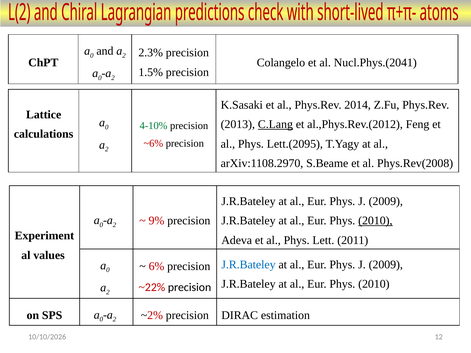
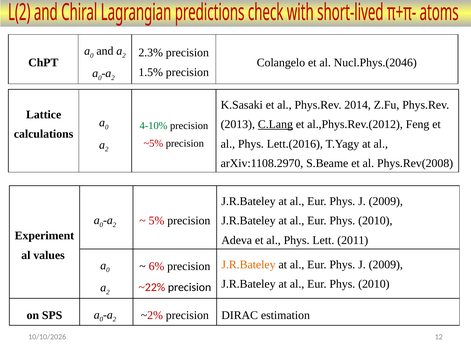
Nucl.Phys.(2041: Nucl.Phys.(2041 -> Nucl.Phys.(2046 (375, 63)
Lett.(2095: Lett.(2095 -> Lett.(2016 (295, 144)
~6%: ~6% -> ~5% (153, 144)
9%: 9% -> 5% (156, 221)
2010 underline: present -> none (375, 221)
J.R.Bateley colour: blue -> orange (248, 265)
